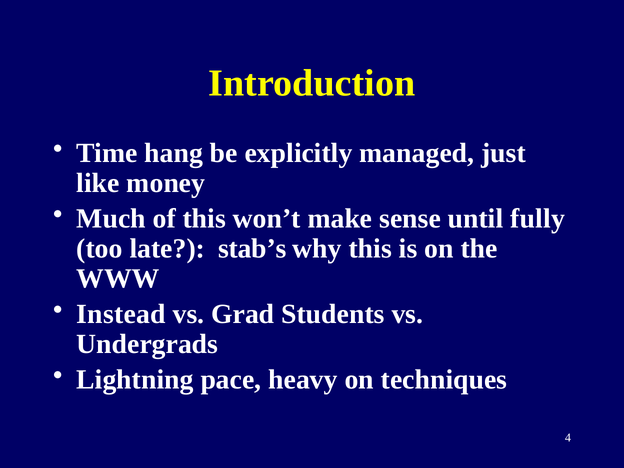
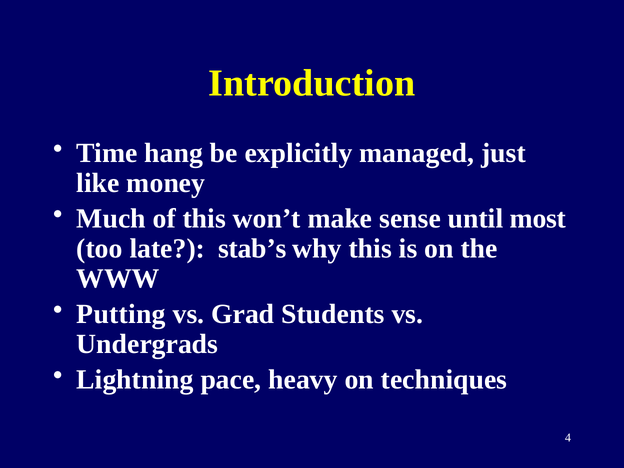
fully: fully -> most (538, 219)
Instead: Instead -> Putting (121, 314)
